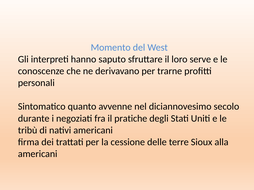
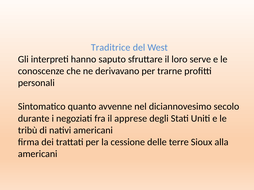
Momento: Momento -> Traditrice (111, 47)
pratiche: pratiche -> apprese (131, 119)
